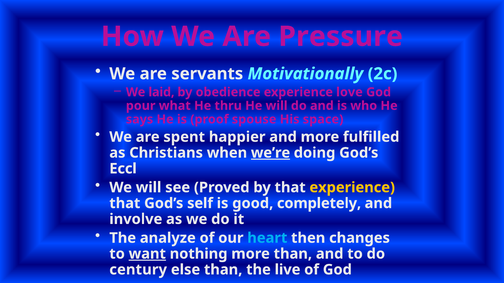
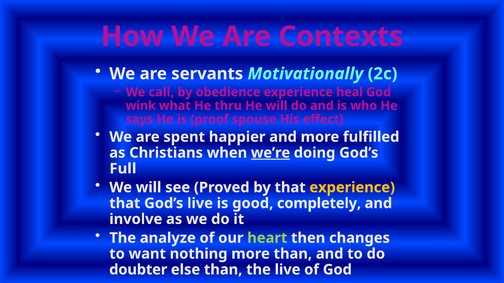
Pressure: Pressure -> Contexts (341, 37)
laid: laid -> call (161, 92)
love: love -> heal (350, 92)
pour: pour -> wink (141, 106)
space: space -> effect (323, 119)
Eccl: Eccl -> Full (123, 169)
God’s self: self -> live (200, 204)
heart colour: light blue -> light green (267, 238)
want underline: present -> none (147, 254)
century: century -> doubter (138, 270)
